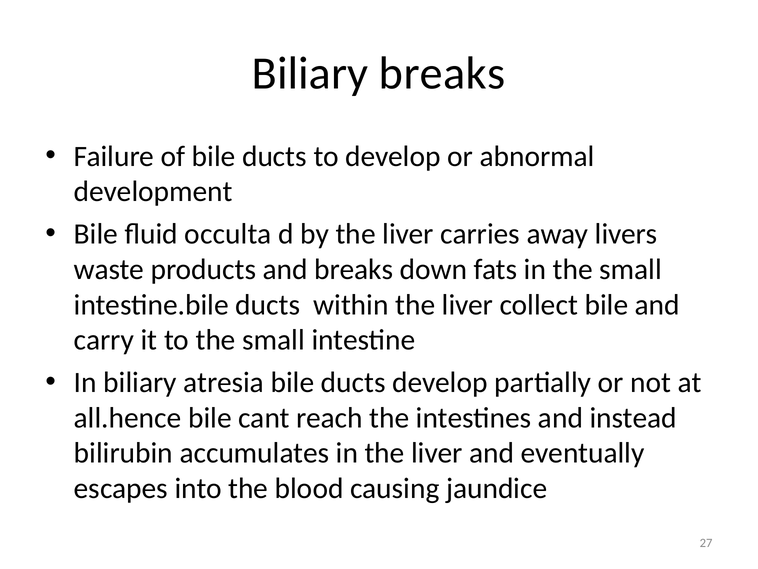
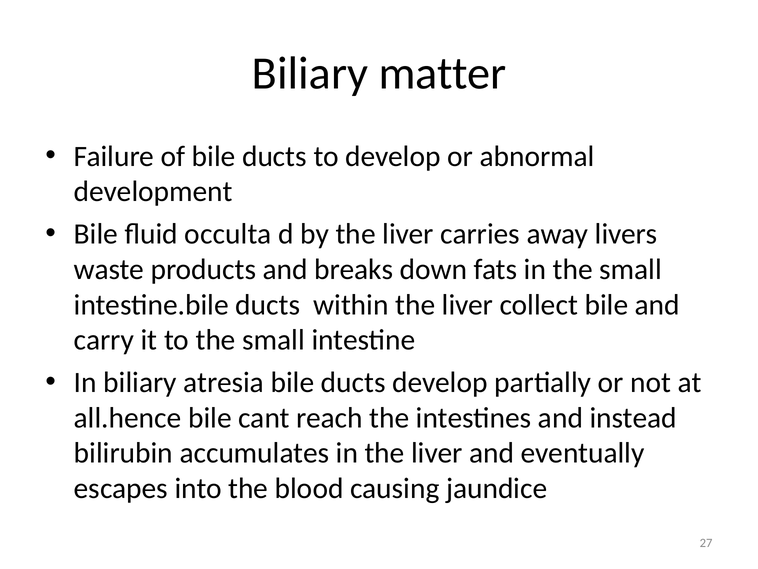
Biliary breaks: breaks -> matter (442, 73)
